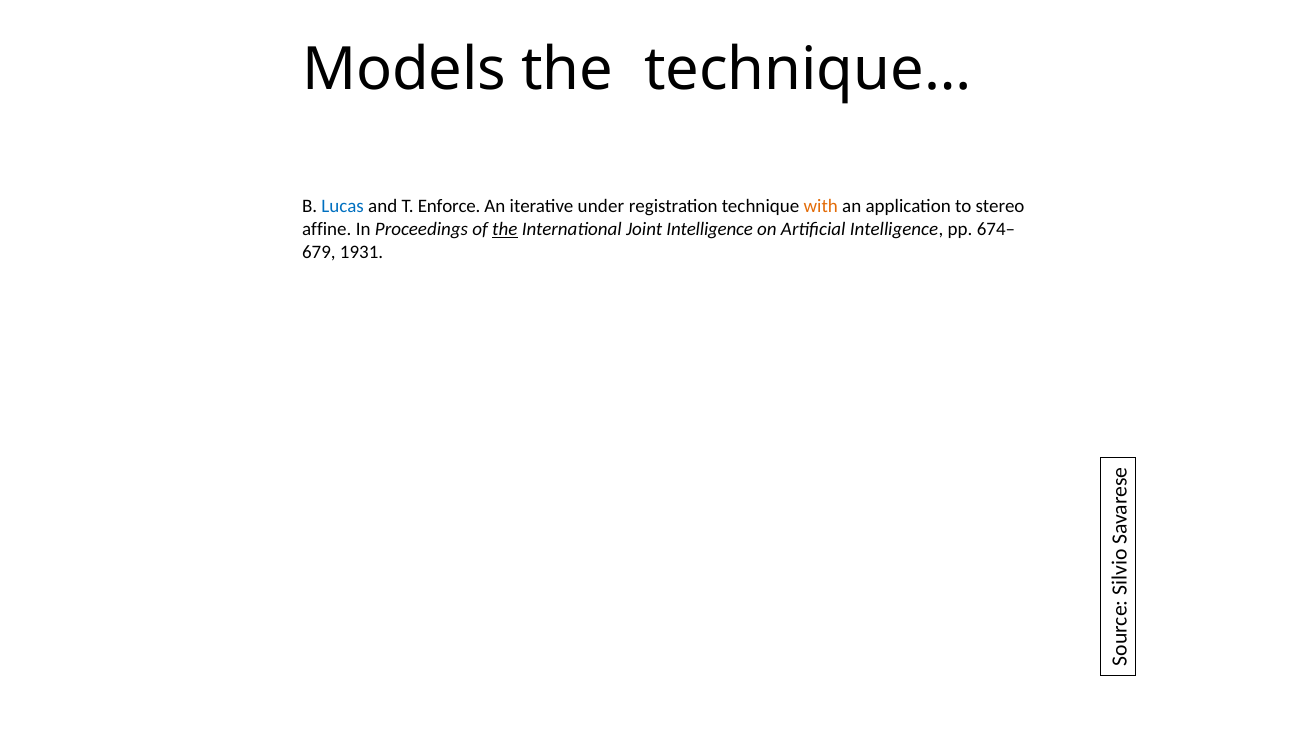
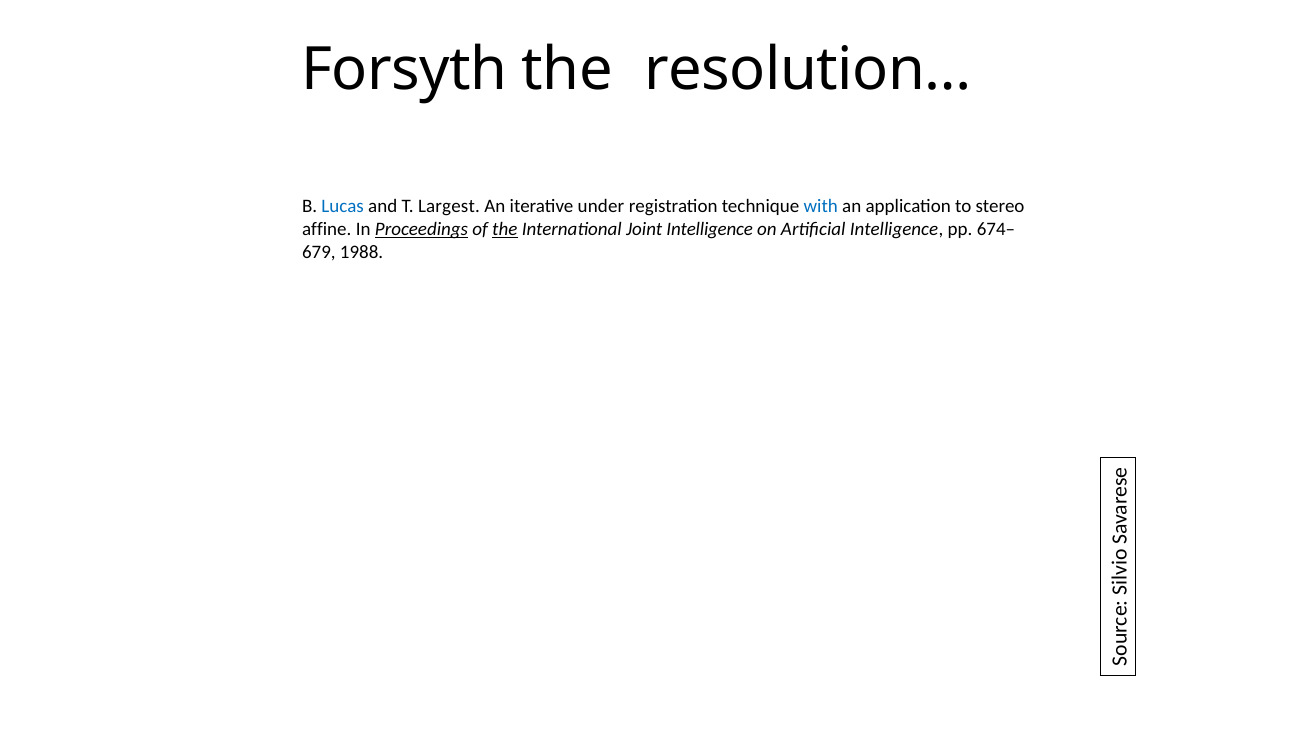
Models: Models -> Forsyth (404, 70)
technique…: technique… -> resolution… (808, 70)
Enforce: Enforce -> Largest (449, 206)
with colour: orange -> blue (821, 206)
Proceedings underline: none -> present (422, 229)
1931: 1931 -> 1988 (362, 252)
